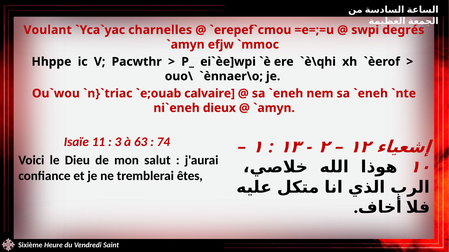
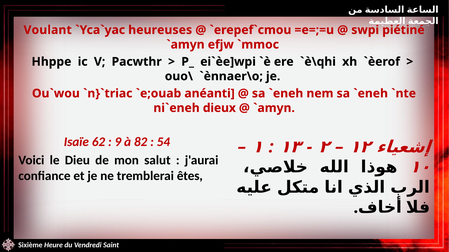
charnelles: charnelles -> heureuses (160, 30)
degrés: degrés -> piétiné (403, 30)
calvaire: calvaire -> anéanti (210, 94)
11: 11 -> 62 (98, 142)
3: 3 -> 9 (118, 142)
63: 63 -> 82 (141, 142)
74: 74 -> 54 (163, 142)
